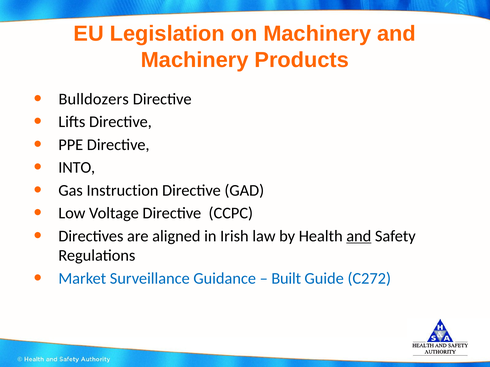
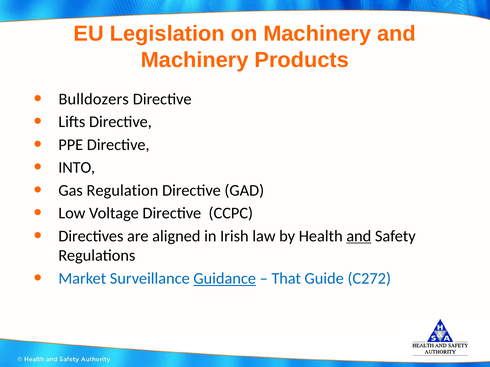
Instruction: Instruction -> Regulation (122, 191)
Guidance underline: none -> present (225, 279)
Built: Built -> That (286, 279)
